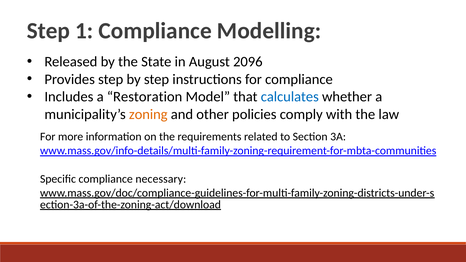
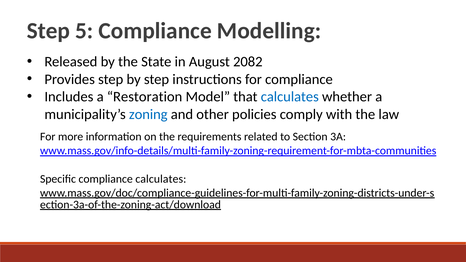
1: 1 -> 5 (84, 31)
2096: 2096 -> 2082 (248, 62)
zoning colour: orange -> blue (148, 114)
compliance necessary: necessary -> calculates (161, 179)
